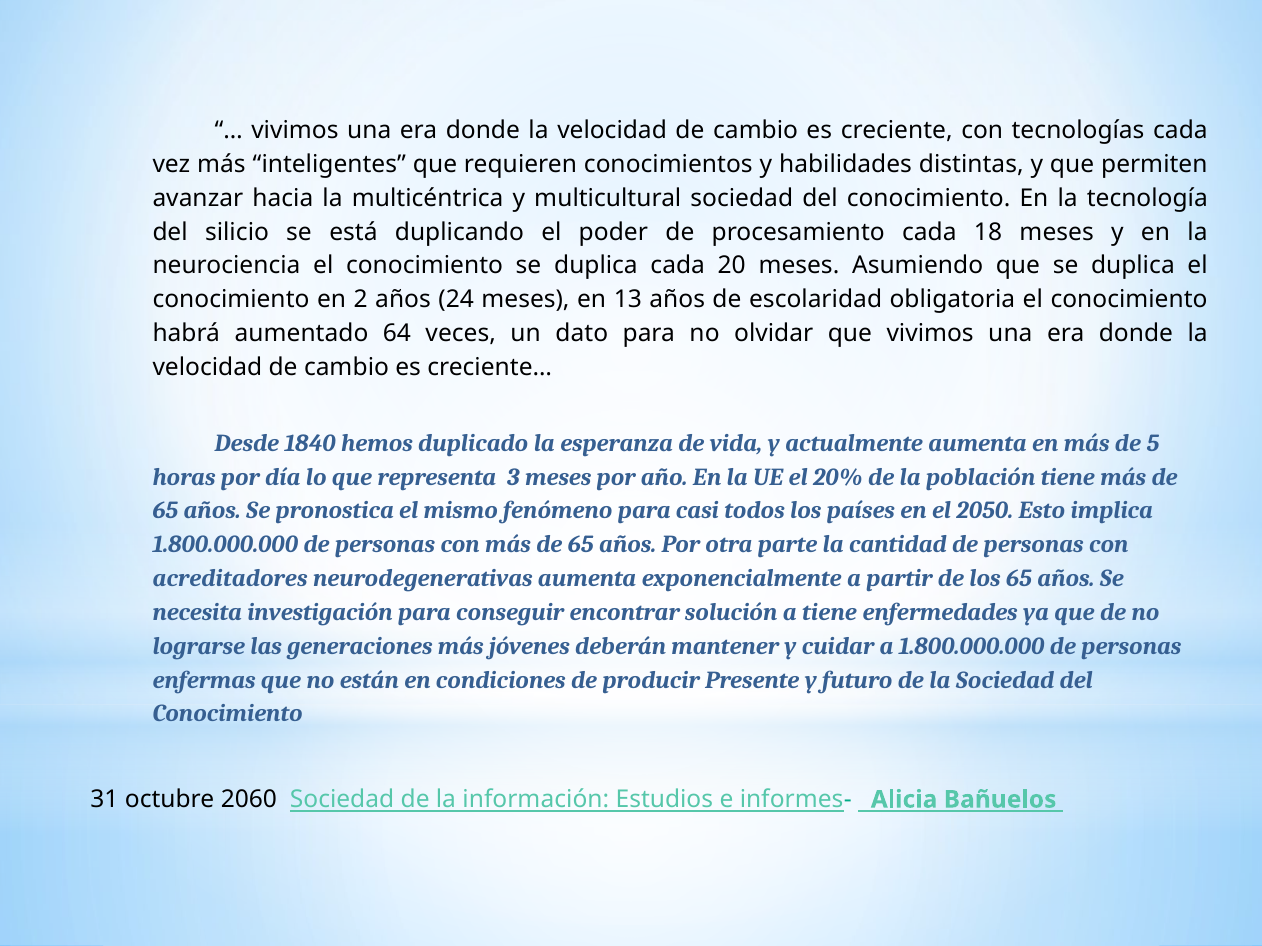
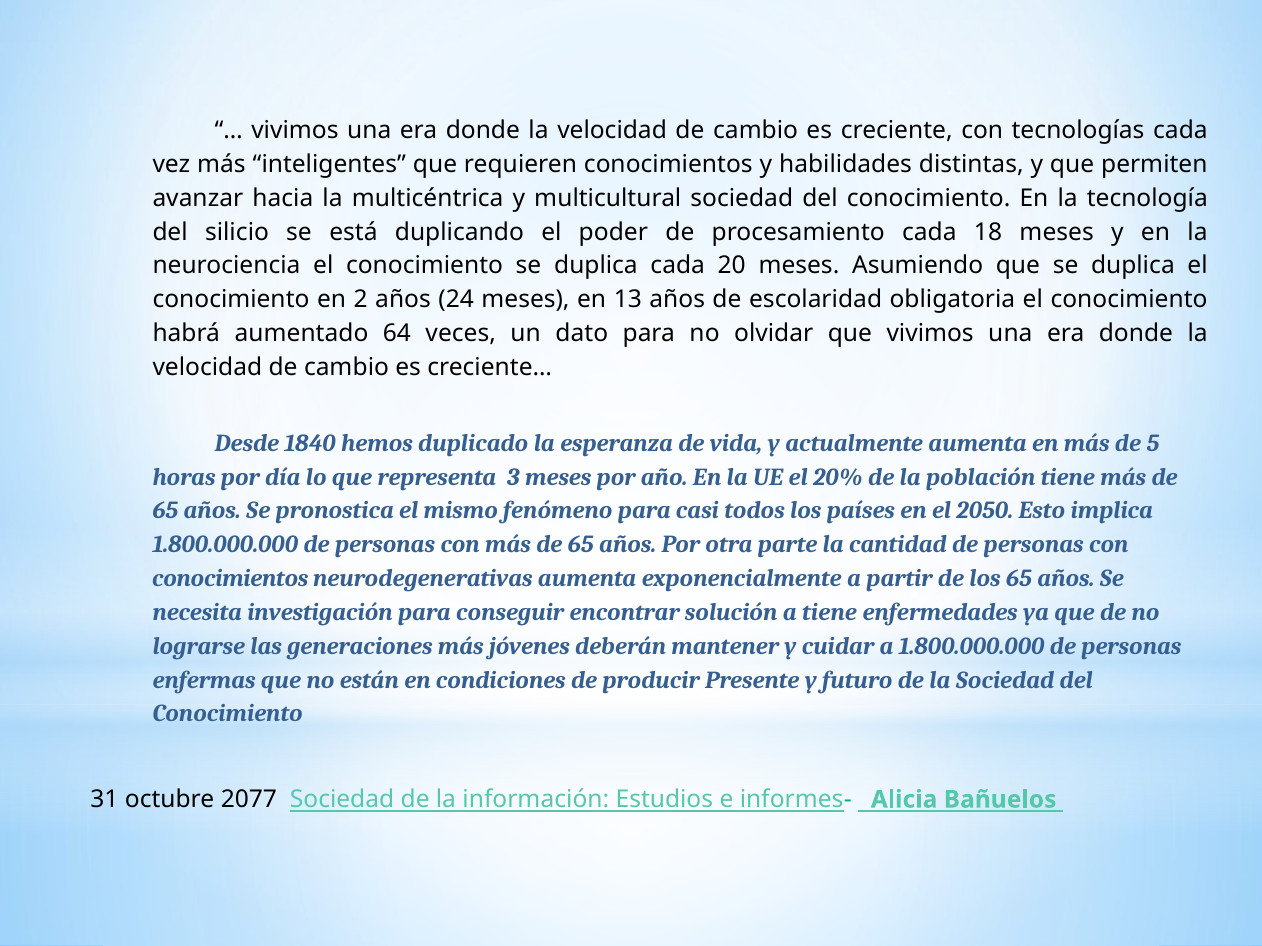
acreditadores: acreditadores -> conocimientos (230, 579)
2060: 2060 -> 2077 (249, 800)
